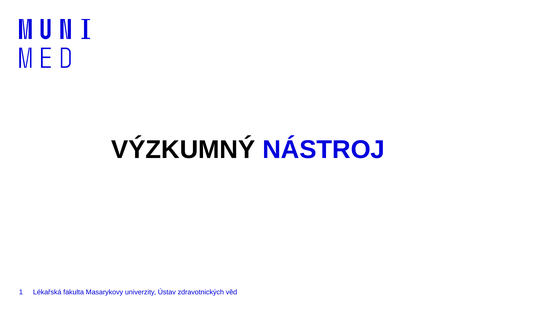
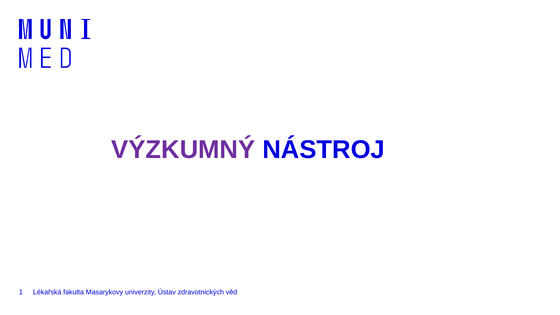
VÝZKUMNÝ colour: black -> purple (183, 150)
